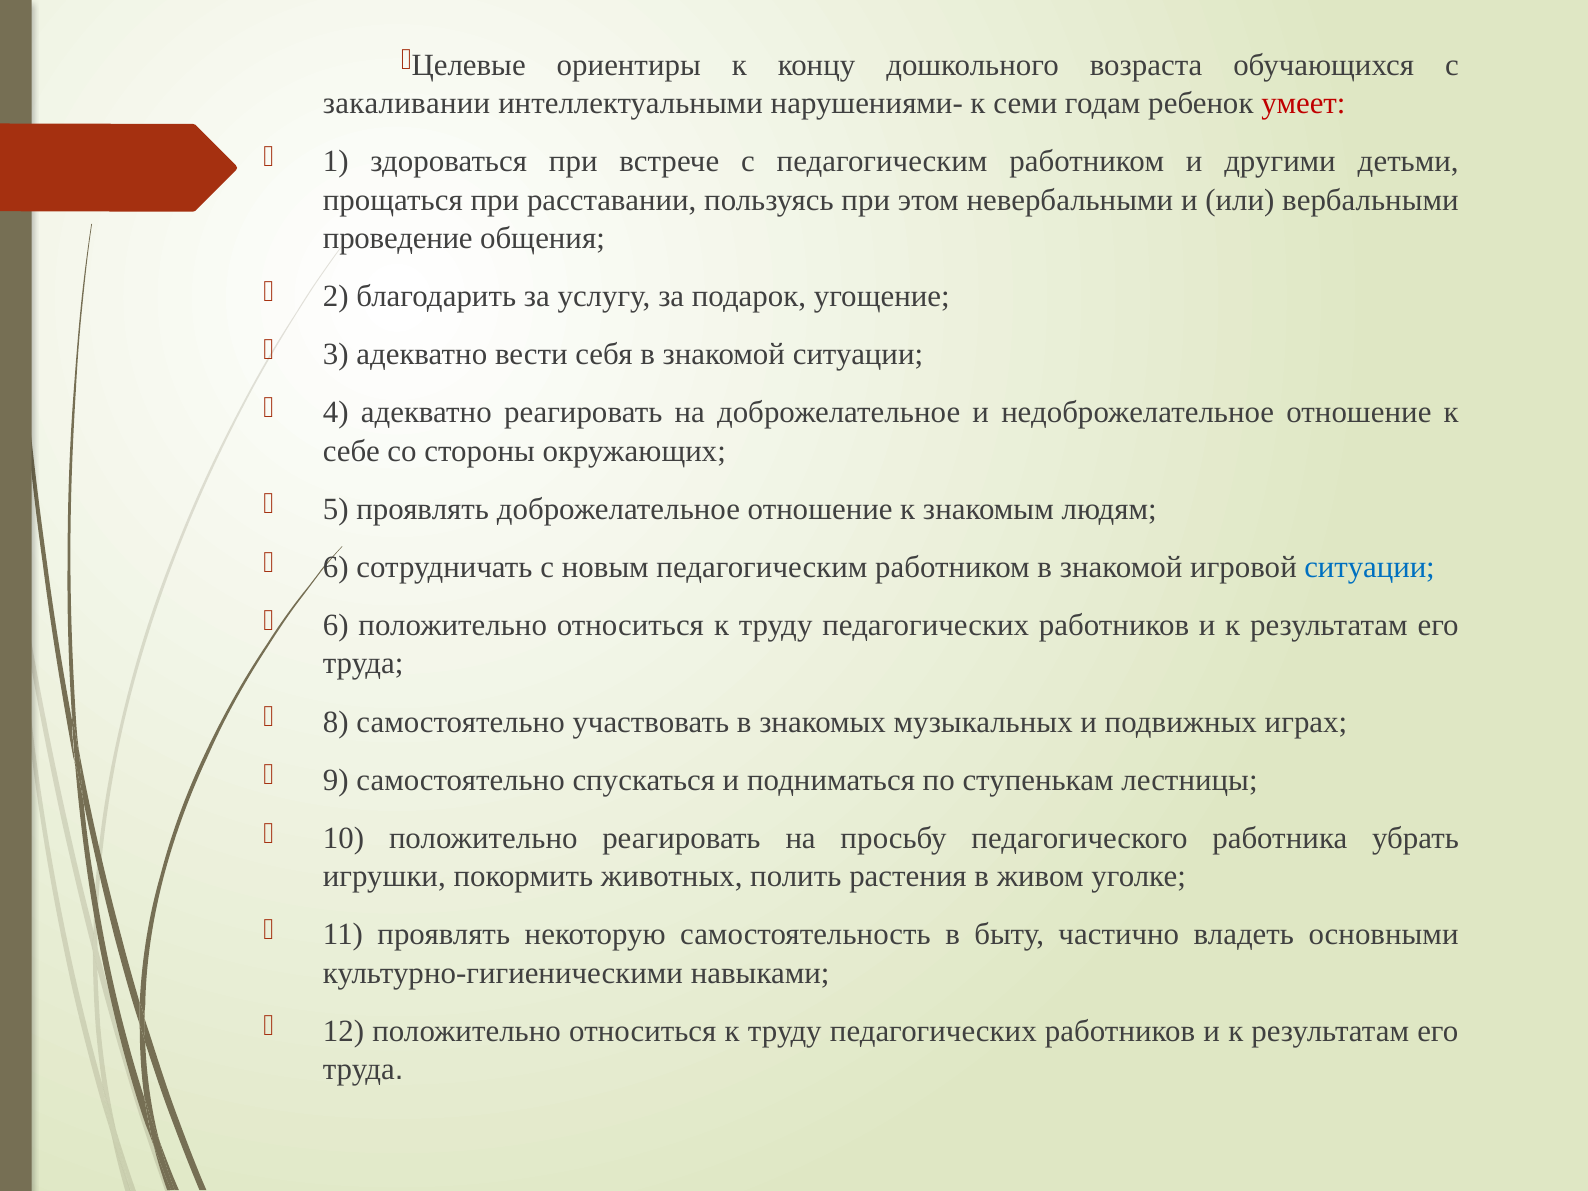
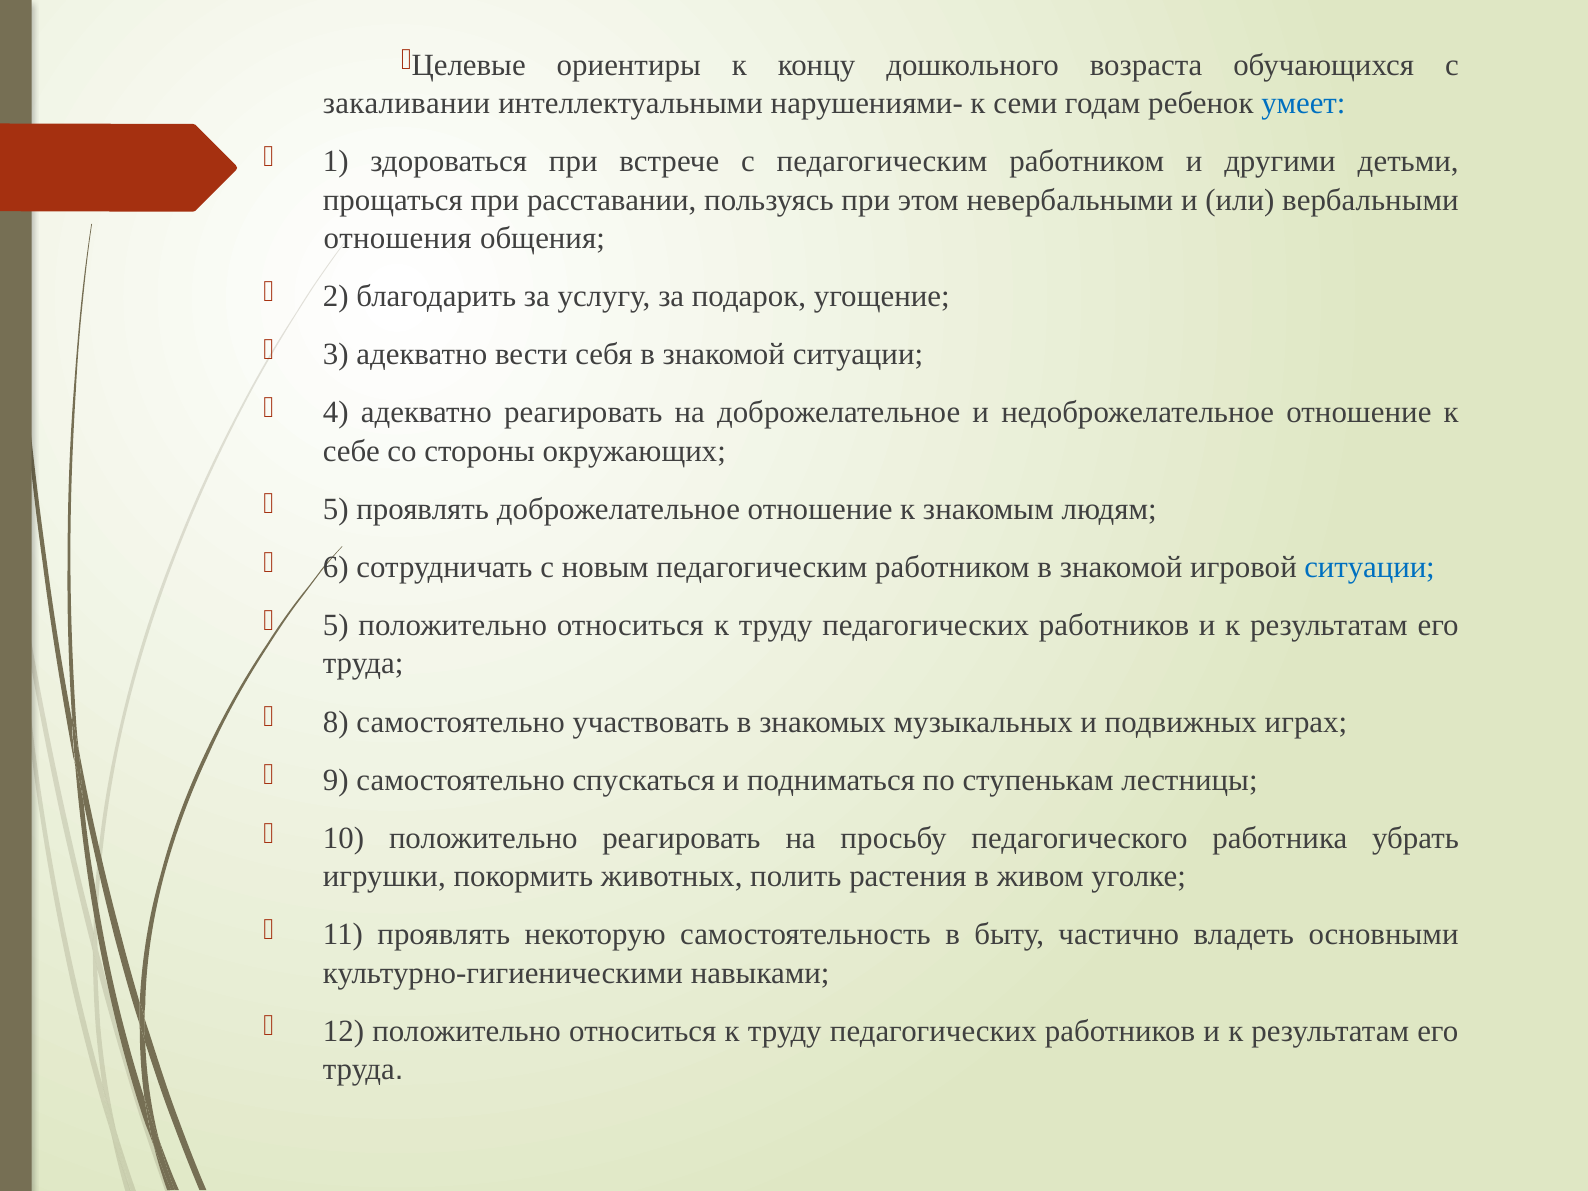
умеет colour: red -> blue (1303, 103)
проведение: проведение -> отношения (398, 238)
6: 6 -> 5 (336, 625)
